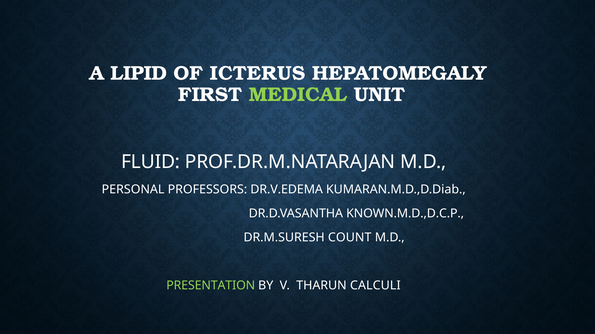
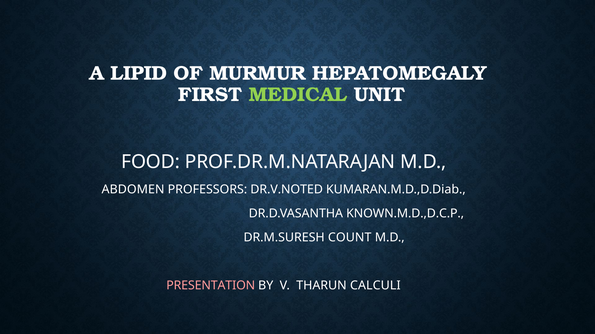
ICTERUS: ICTERUS -> MURMUR (258, 73)
FLUID: FLUID -> FOOD (151, 162)
PERSONAL: PERSONAL -> ABDOMEN (133, 190)
DR.V.EDEMA: DR.V.EDEMA -> DR.V.NOTED (287, 190)
PRESENTATION colour: light green -> pink (211, 286)
